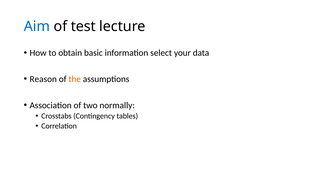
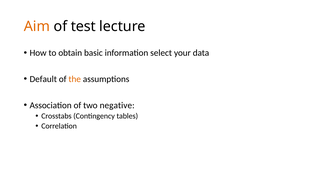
Aim colour: blue -> orange (37, 26)
Reason: Reason -> Default (43, 79)
normally: normally -> negative (117, 105)
